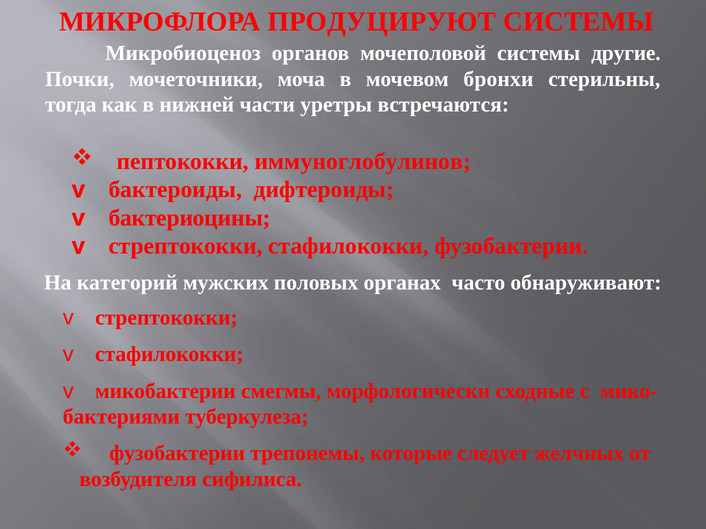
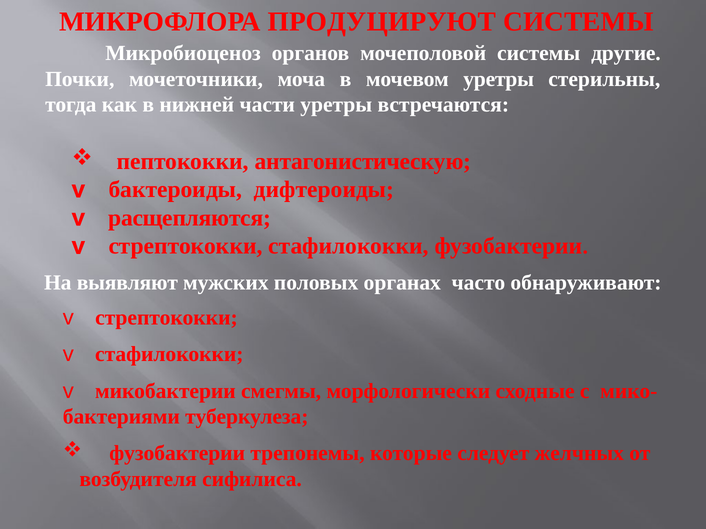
мочевом бронхи: бронхи -> уретры (499, 79)
иммуноглобулинов: иммуноглобулинов -> антагонистическую (363, 162)
бактериоцины: бактериоцины -> расщепляются (190, 218)
категорий: категорий -> выявляют (127, 283)
